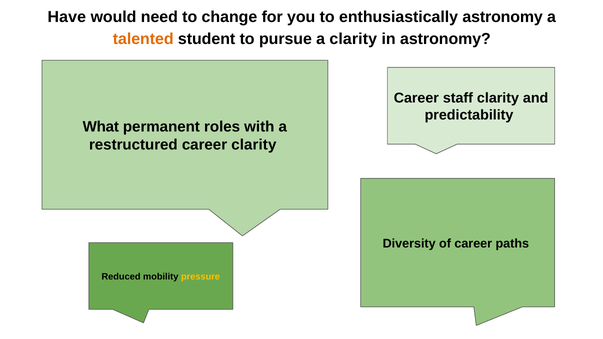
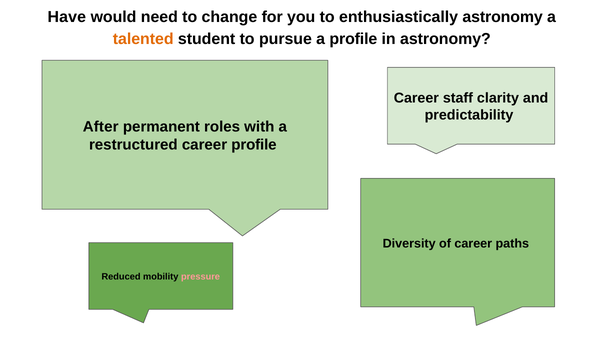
a clarity: clarity -> profile (353, 39)
What: What -> After (101, 127)
career clarity: clarity -> profile (254, 145)
pressure colour: yellow -> pink (201, 277)
